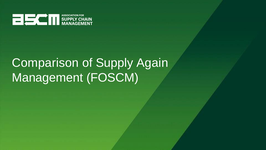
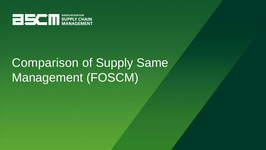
Again: Again -> Same (152, 63)
